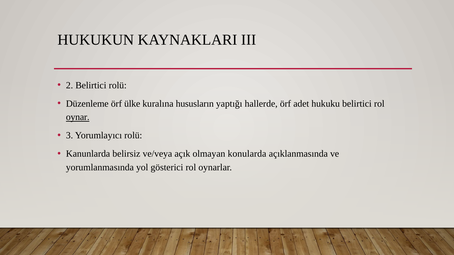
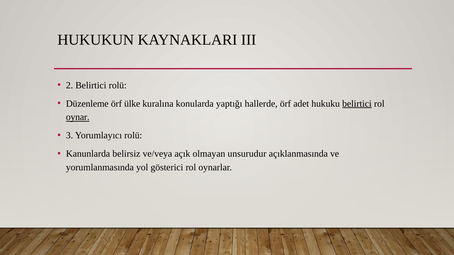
hususların: hususların -> konularda (195, 104)
belirtici underline: none -> present (357, 104)
konularda: konularda -> unsurudur (247, 154)
